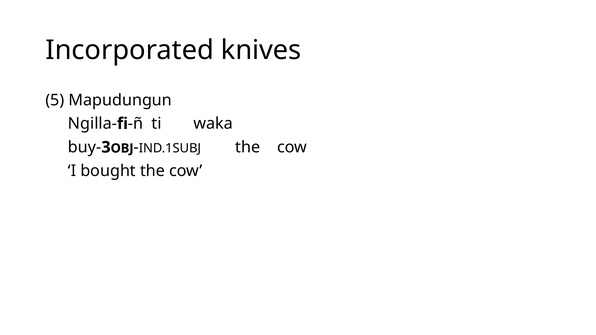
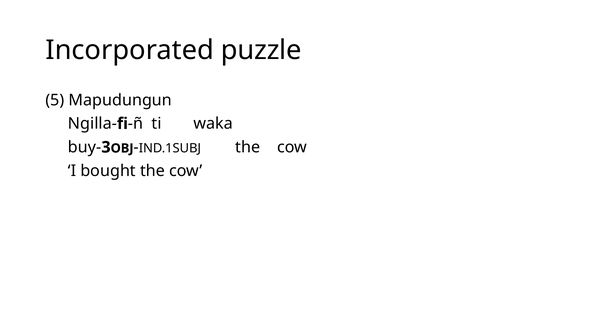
knives: knives -> puzzle (261, 50)
